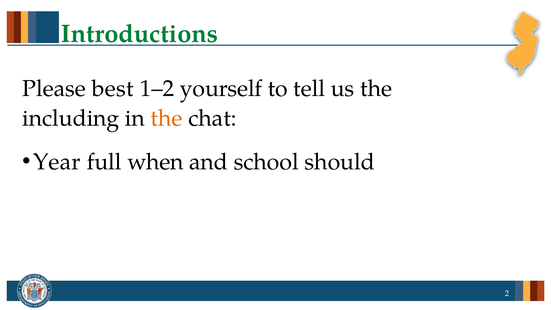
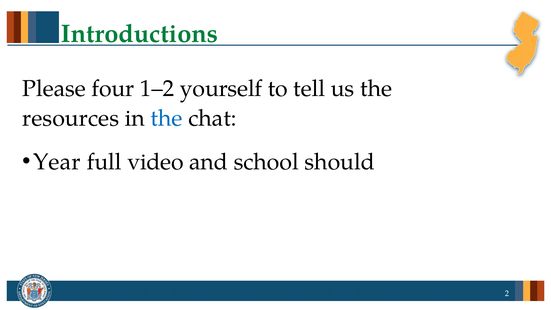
best: best -> four (113, 89)
including: including -> resources (71, 118)
the colour: orange -> blue (167, 118)
when: when -> video (156, 162)
